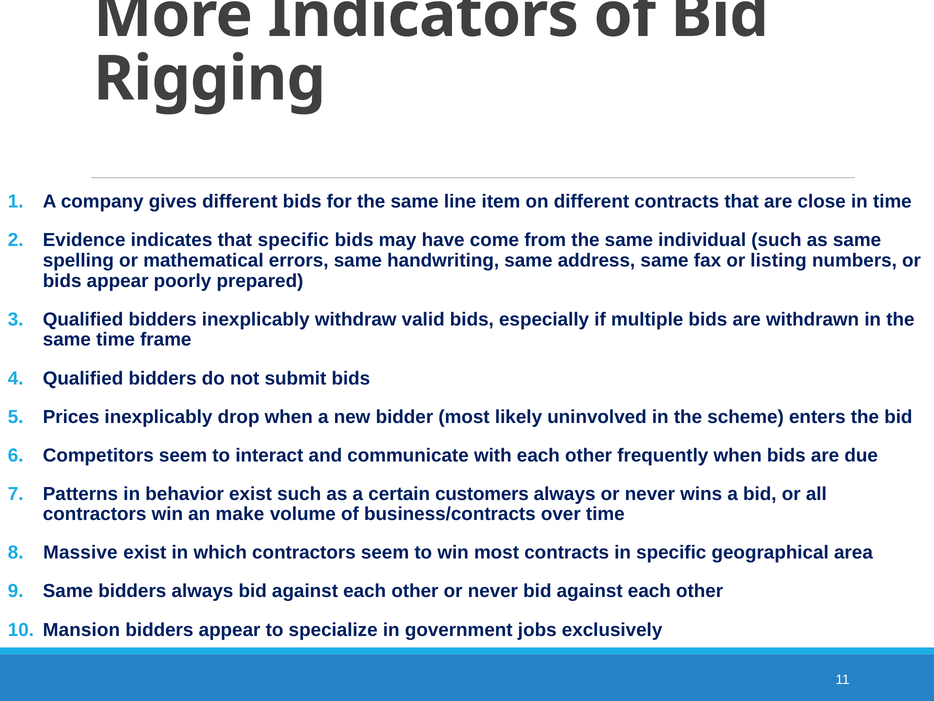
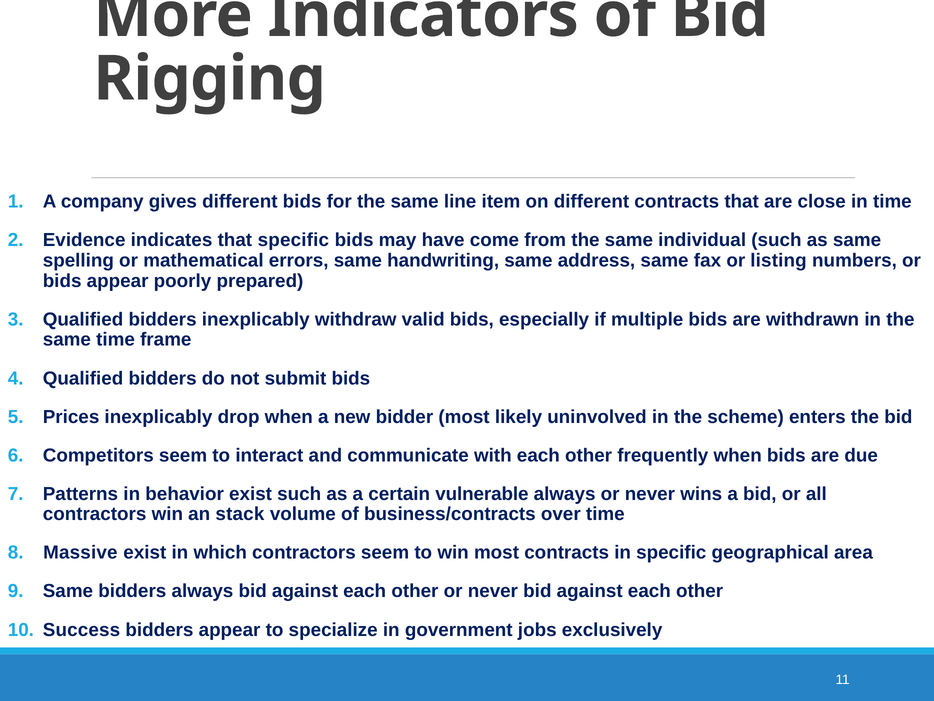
customers: customers -> vulnerable (482, 494)
make: make -> stack (240, 514)
Mansion: Mansion -> Success (81, 629)
